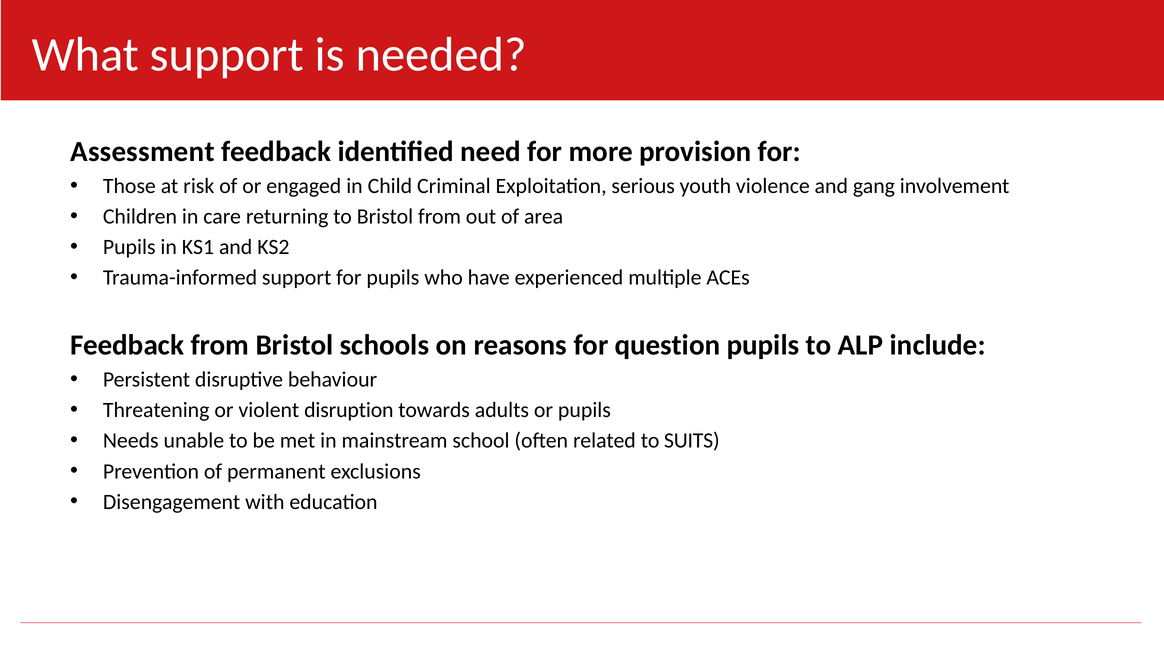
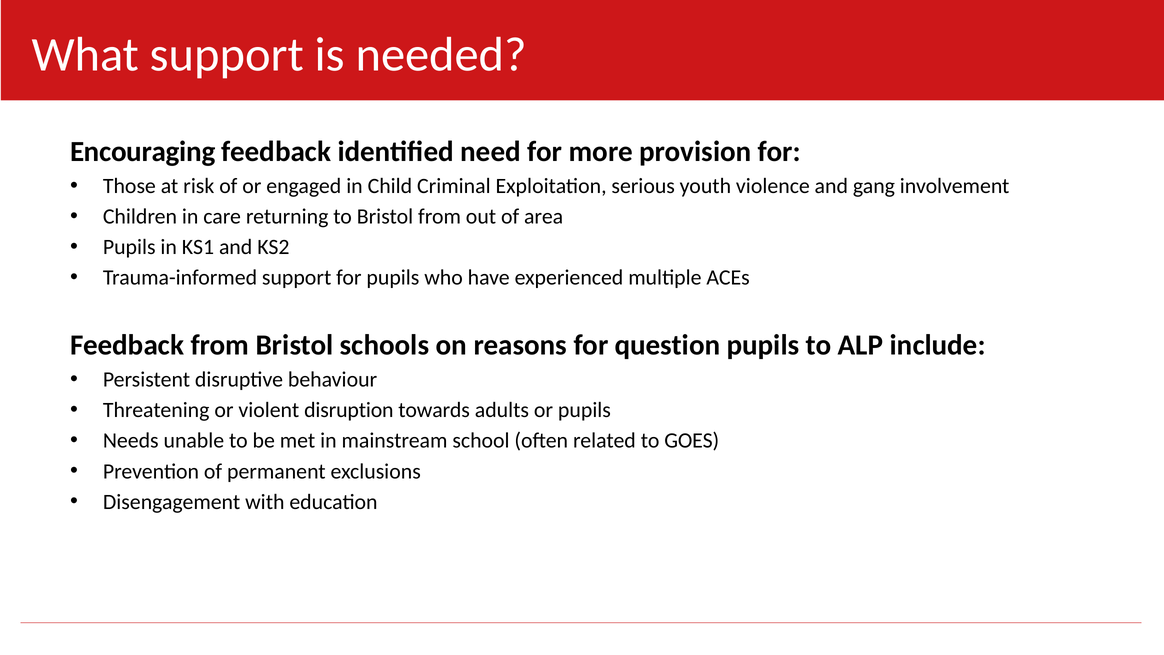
Assessment: Assessment -> Encouraging (143, 152)
SUITS: SUITS -> GOES (692, 441)
